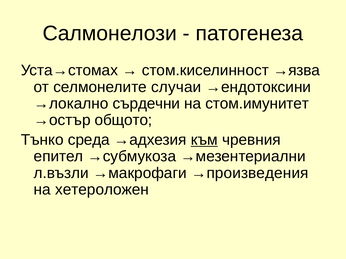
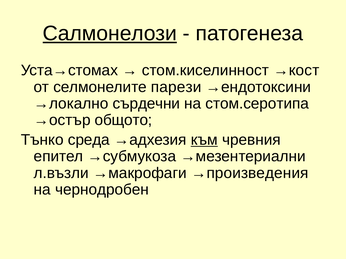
Салмонелози underline: none -> present (110, 33)
→язва: →язва -> →кост (296, 70)
случаи: случаи -> парези (176, 87)
стом.имунитет: стом.имунитет -> стом.серотипа (257, 104)
хетероложен: хетероложен -> чернодробен (102, 190)
